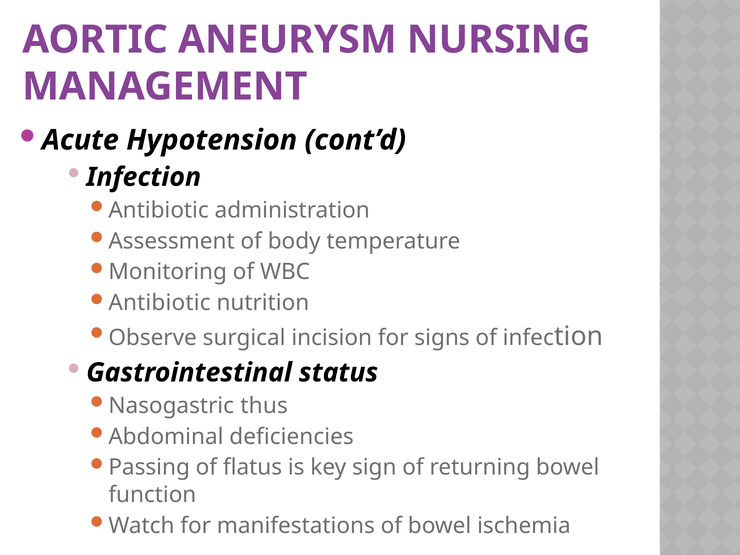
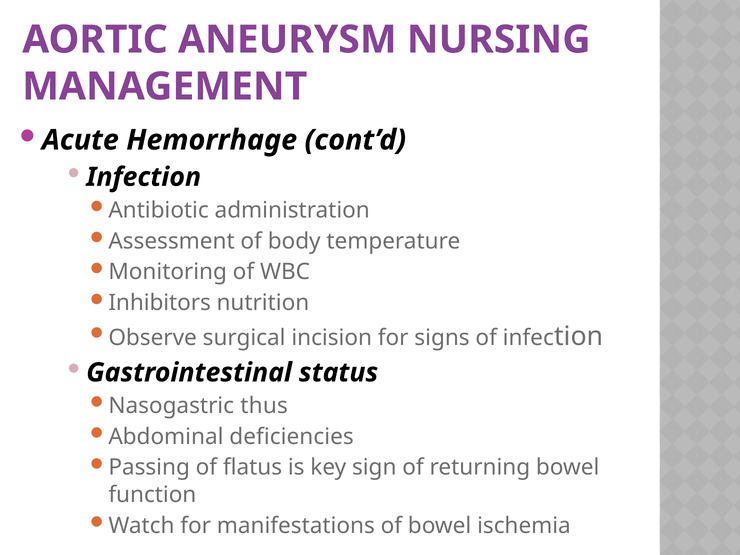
Hypotension: Hypotension -> Hemorrhage (212, 140)
Antibiotic: Antibiotic -> Inhibitors (160, 303)
